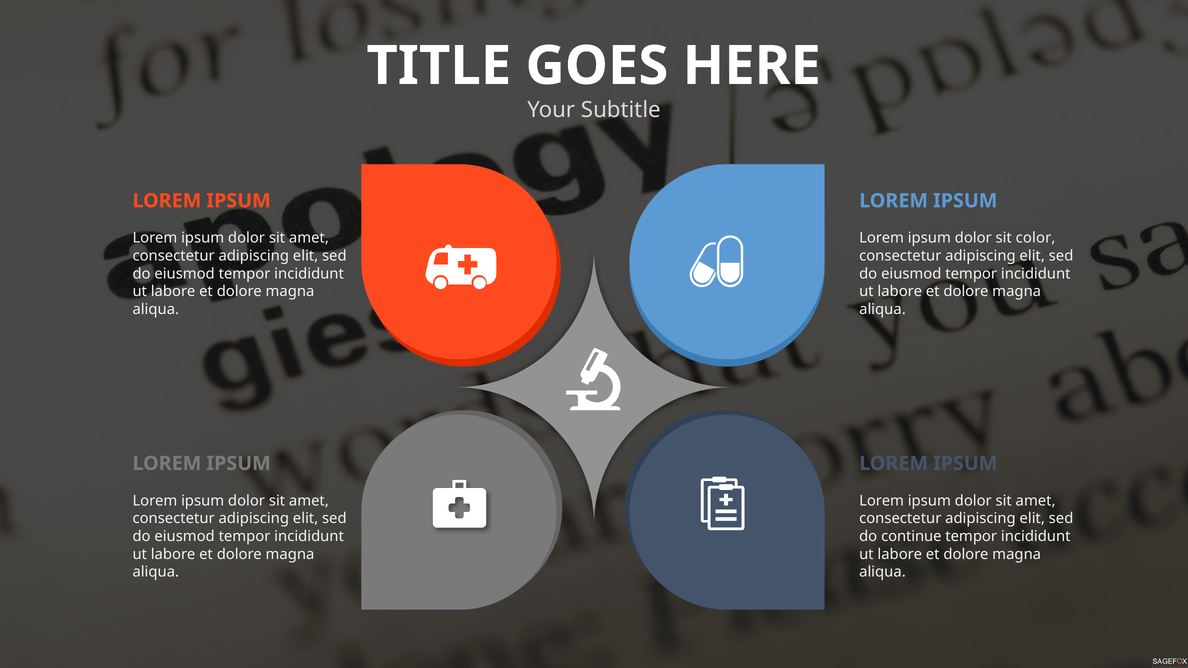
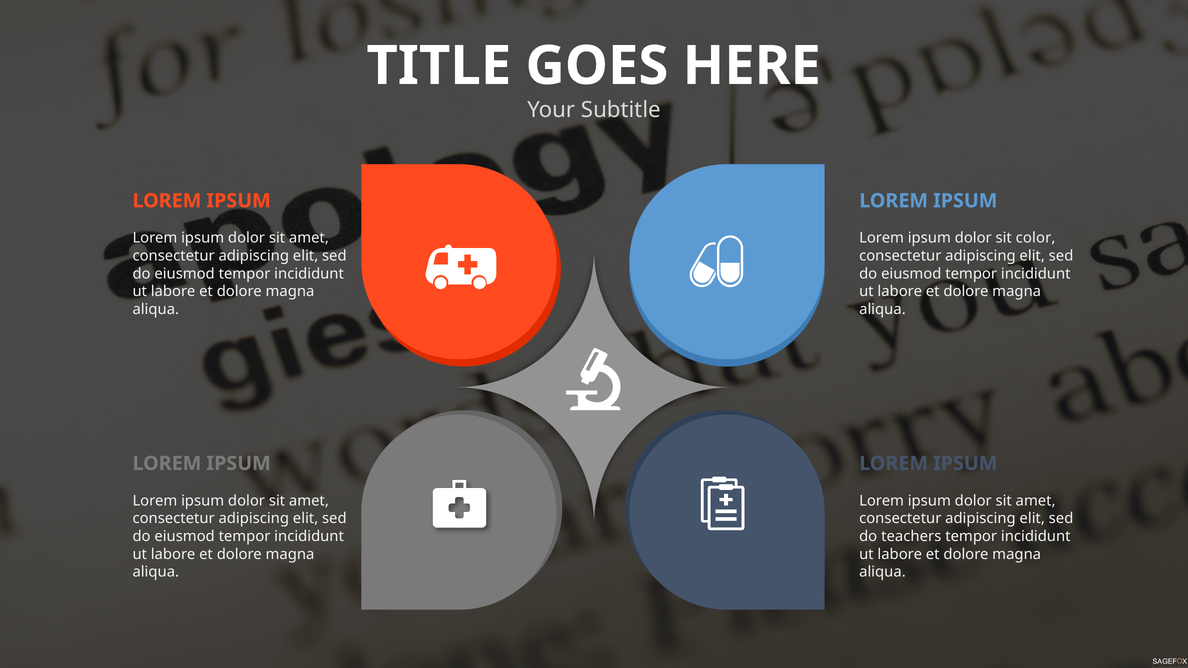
continue: continue -> teachers (911, 537)
